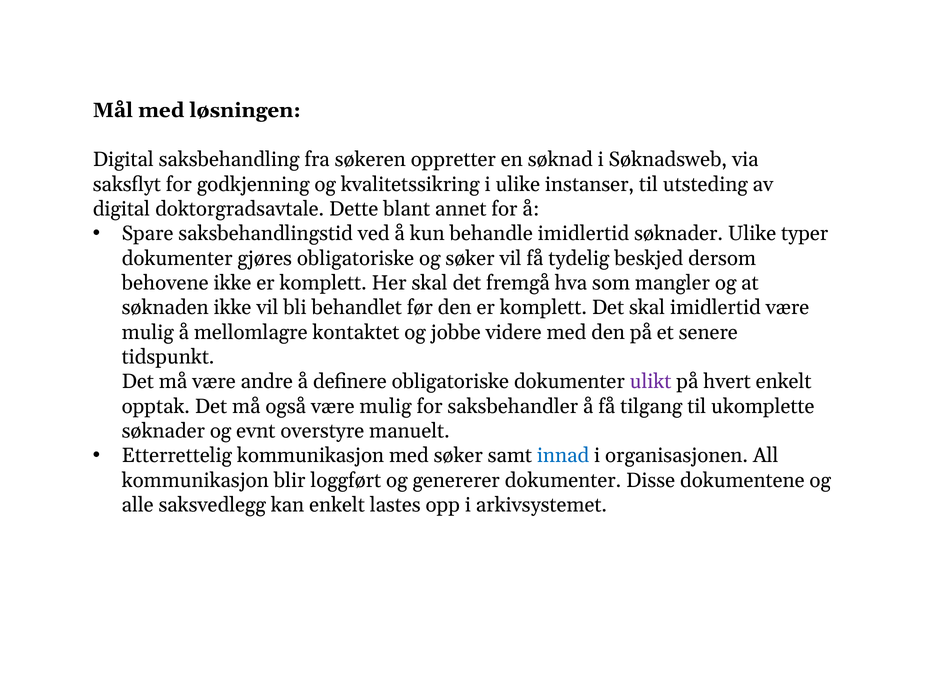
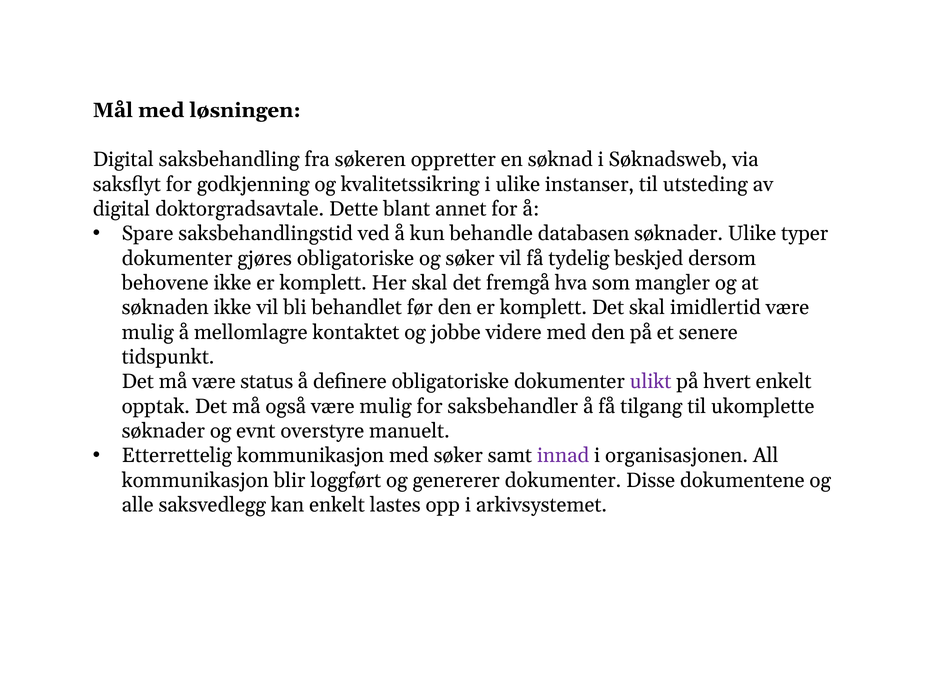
behandle imidlertid: imidlertid -> databasen (584, 234)
andre: andre -> status (267, 381)
innad colour: blue -> purple (563, 455)
